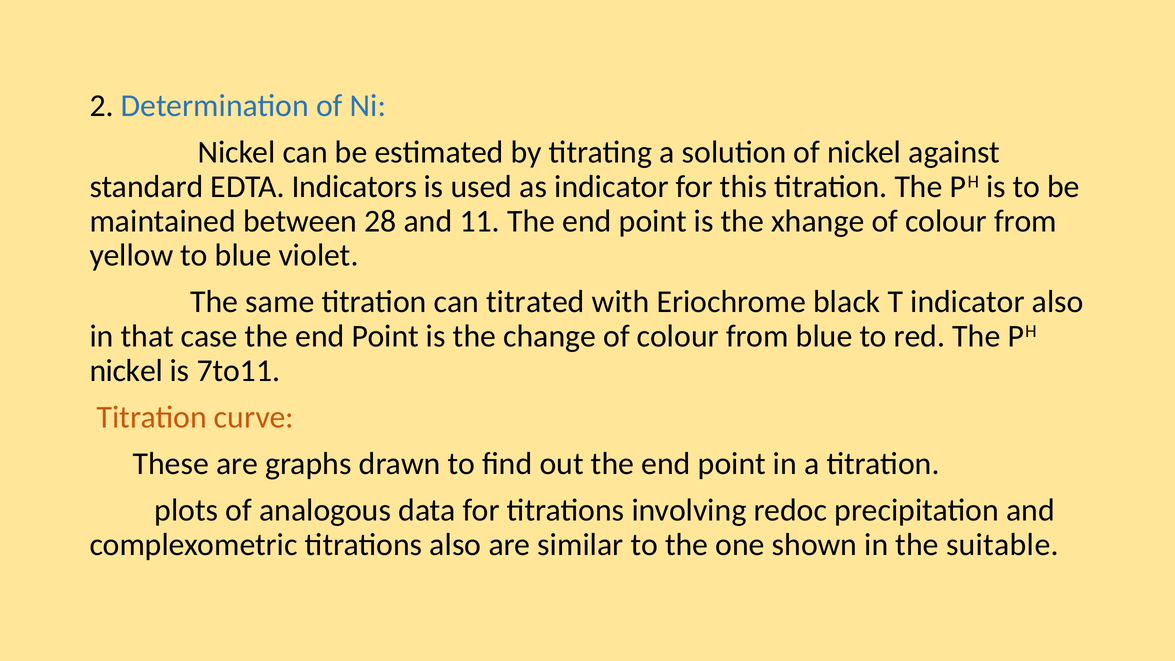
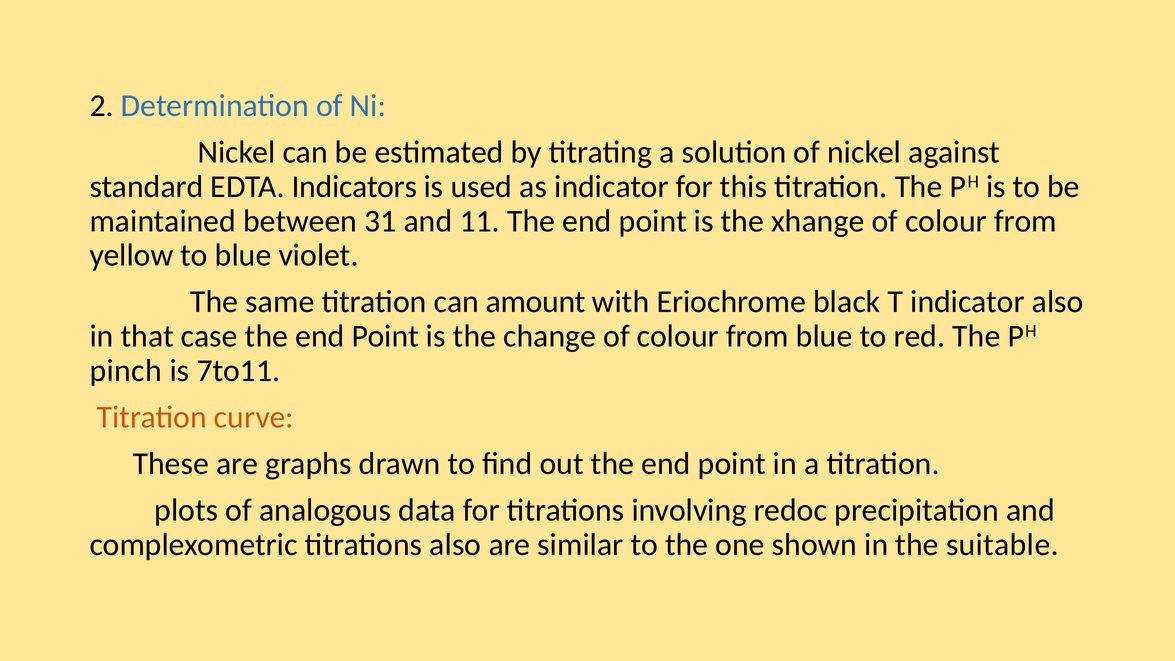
28: 28 -> 31 (380, 221)
titrated: titrated -> amount (536, 302)
nickel: nickel -> pinch (126, 371)
